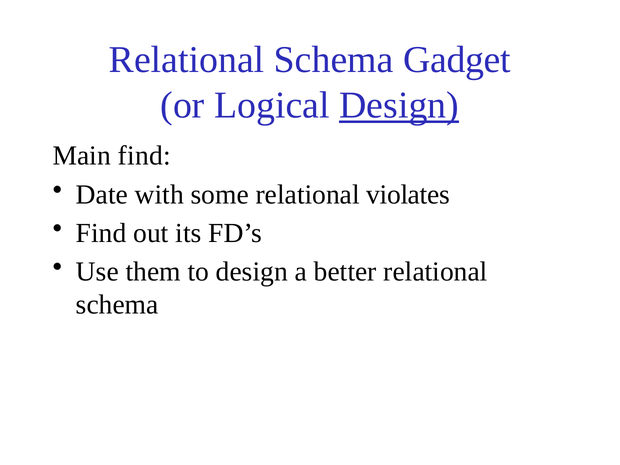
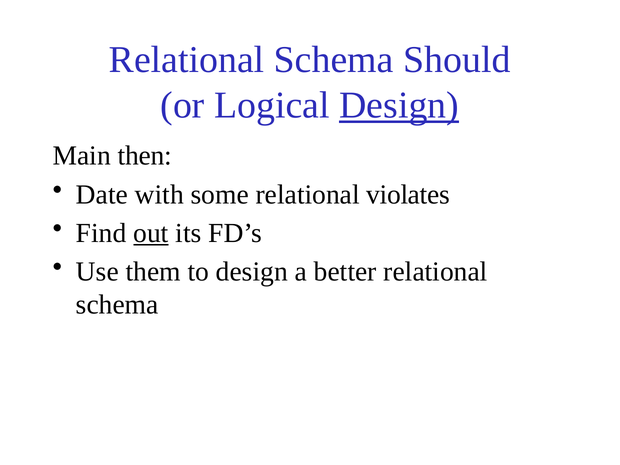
Gadget: Gadget -> Should (457, 60)
Main find: find -> then (145, 156)
out underline: none -> present (151, 233)
